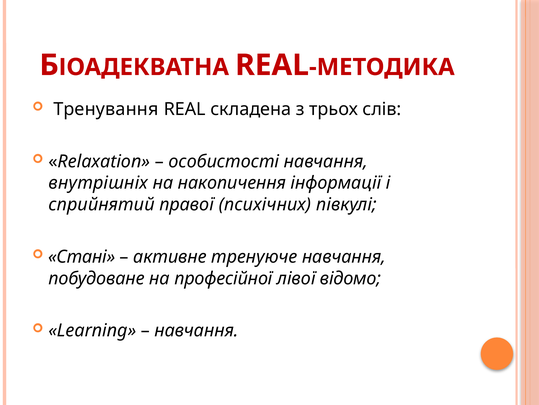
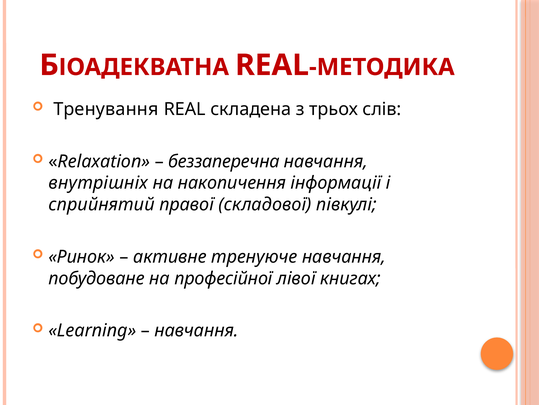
особистості: особистості -> беззаперечна (224, 161)
психічних: психічних -> складової (265, 204)
Стані: Стані -> Ринок (82, 256)
відомо: відомо -> книгах (350, 278)
